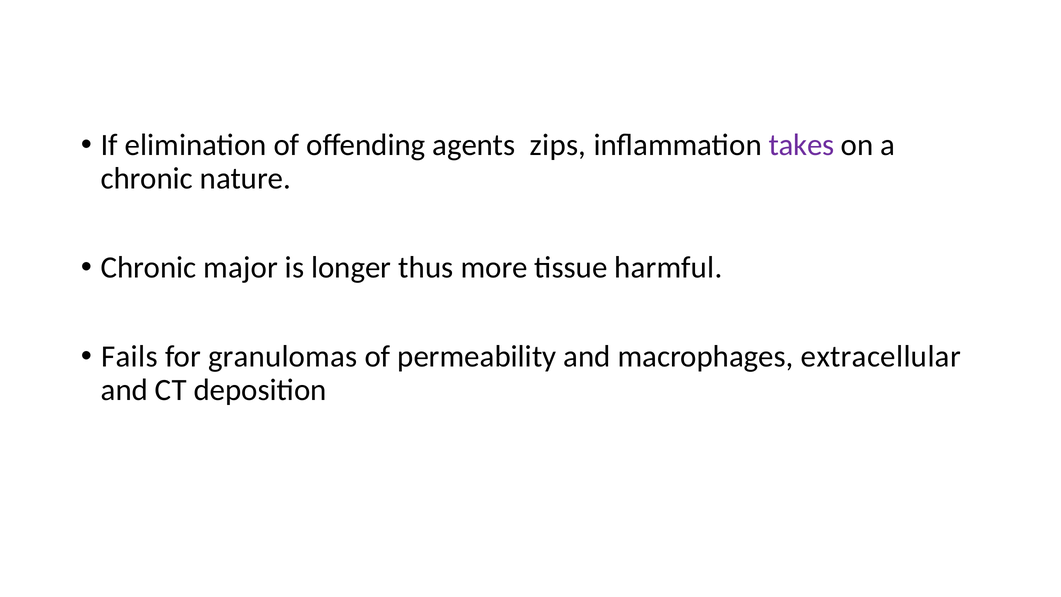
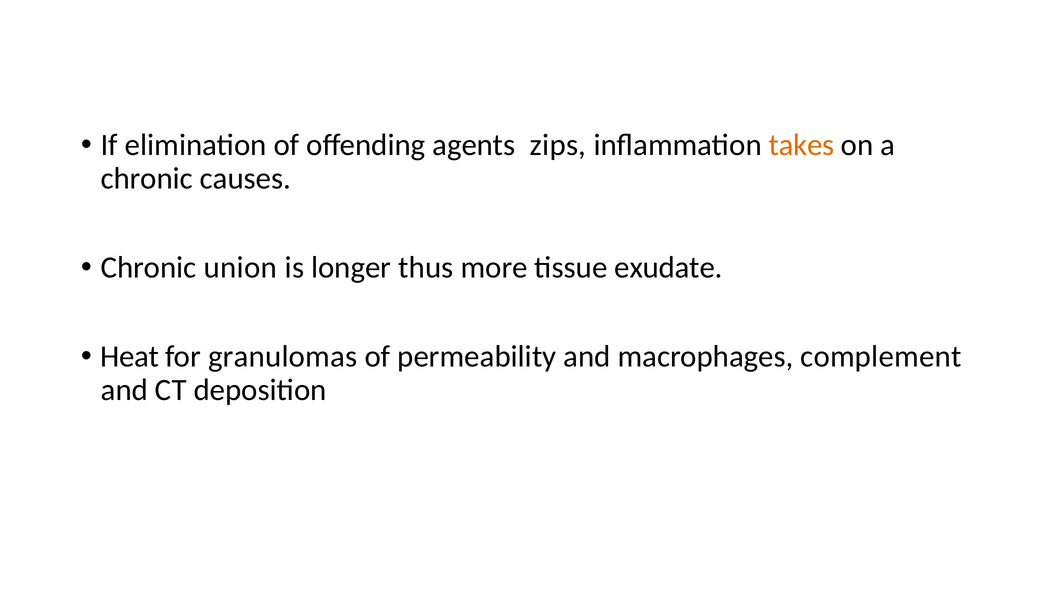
takes colour: purple -> orange (801, 145)
nature: nature -> causes (245, 179)
major: major -> union (241, 268)
harmful: harmful -> exudate (668, 268)
Fails: Fails -> Heat (130, 357)
extracellular: extracellular -> complement (881, 357)
